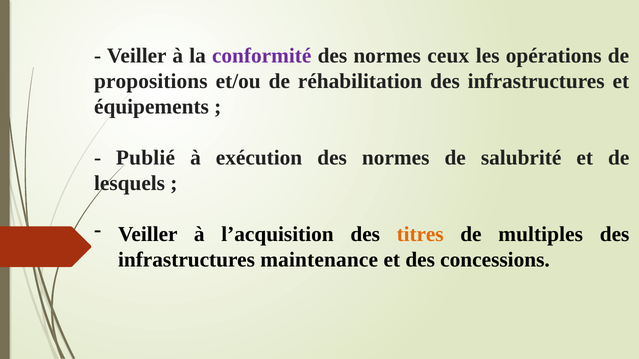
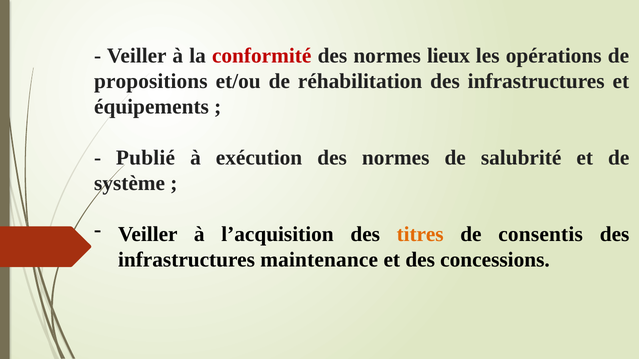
conformité colour: purple -> red (262, 56)
ceux: ceux -> lieux (448, 56)
lesquels: lesquels -> système (130, 183)
multiples: multiples -> consentis (541, 235)
